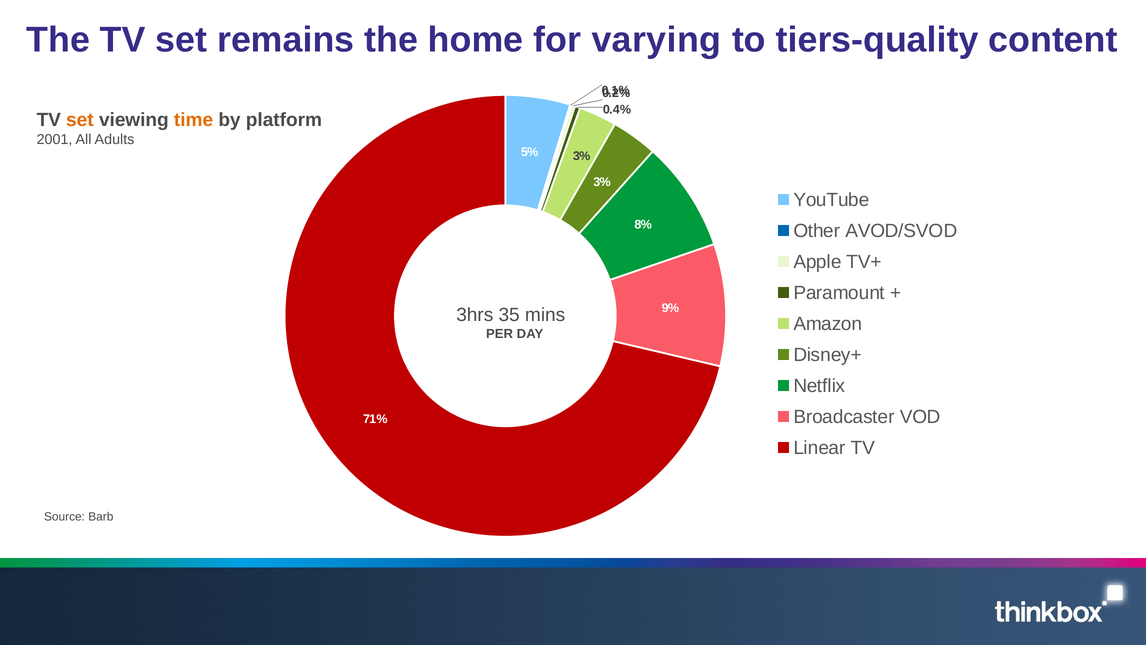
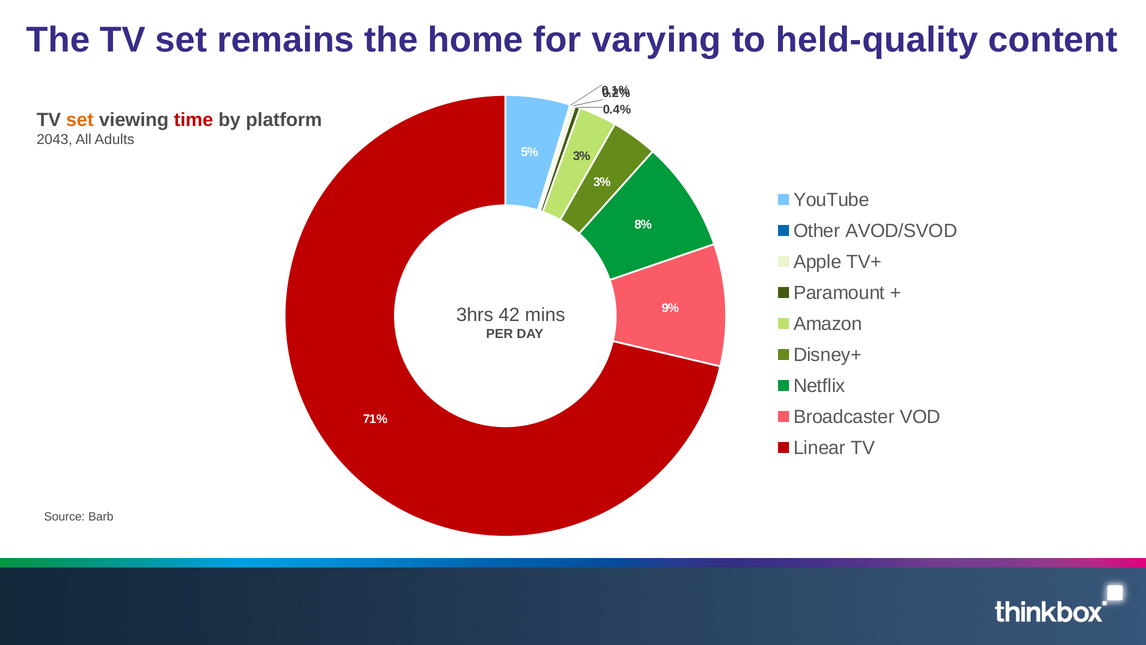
tiers-quality: tiers-quality -> held-quality (877, 40)
time colour: orange -> red (194, 120)
2001: 2001 -> 2043 (55, 139)
35: 35 -> 42 (509, 315)
